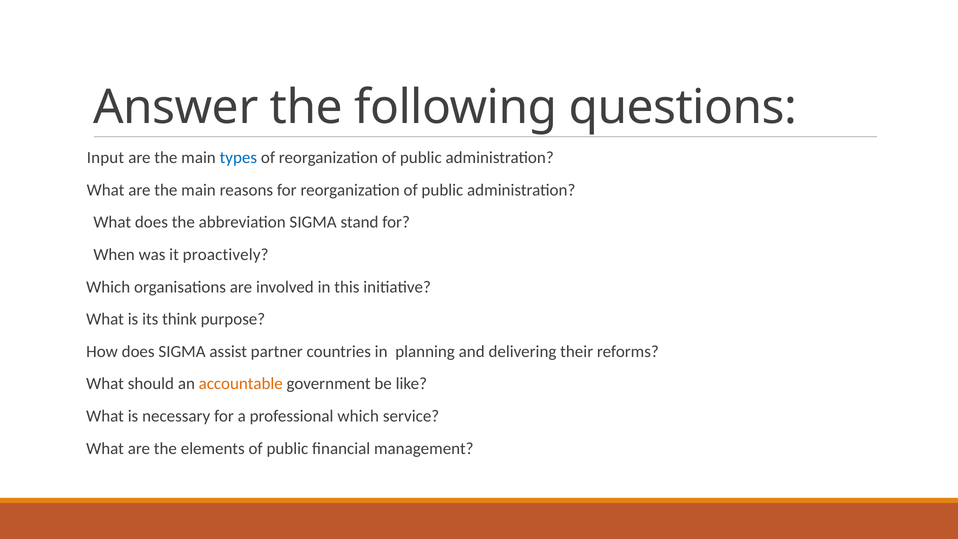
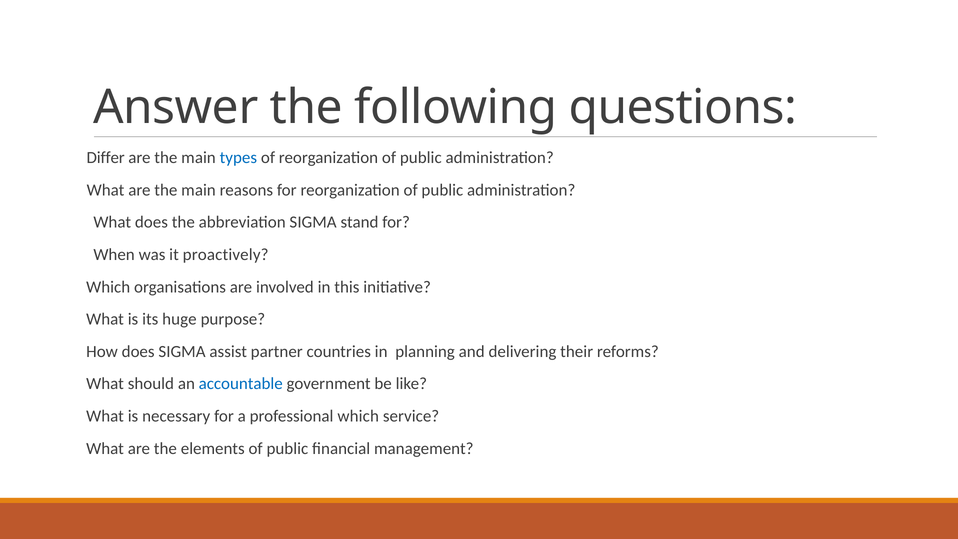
Input: Input -> Differ (106, 158)
think: think -> huge (179, 319)
accountable colour: orange -> blue (241, 384)
